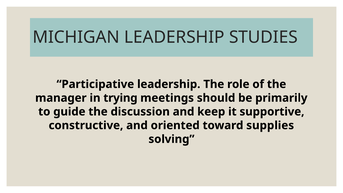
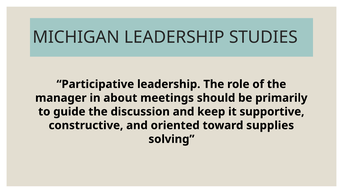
trying: trying -> about (120, 98)
